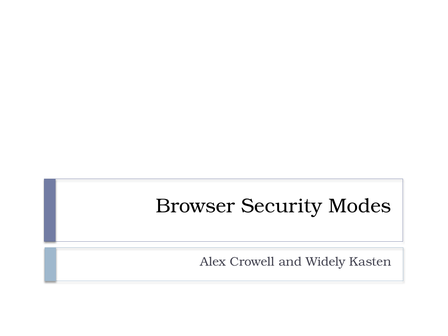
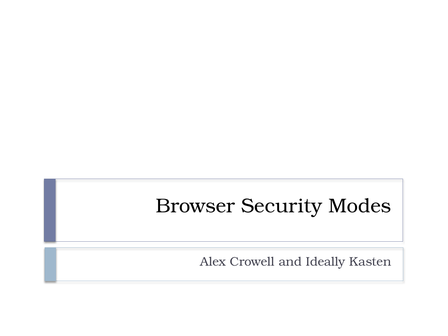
Widely: Widely -> Ideally (326, 262)
